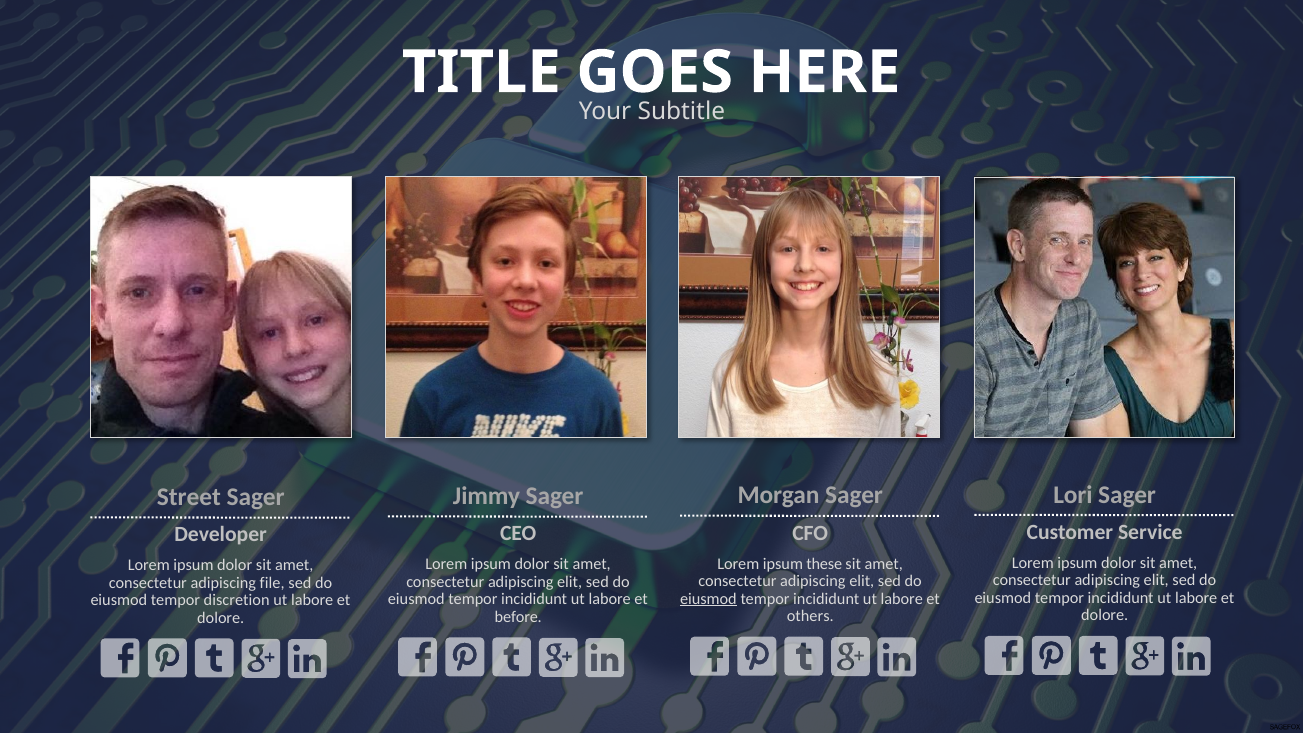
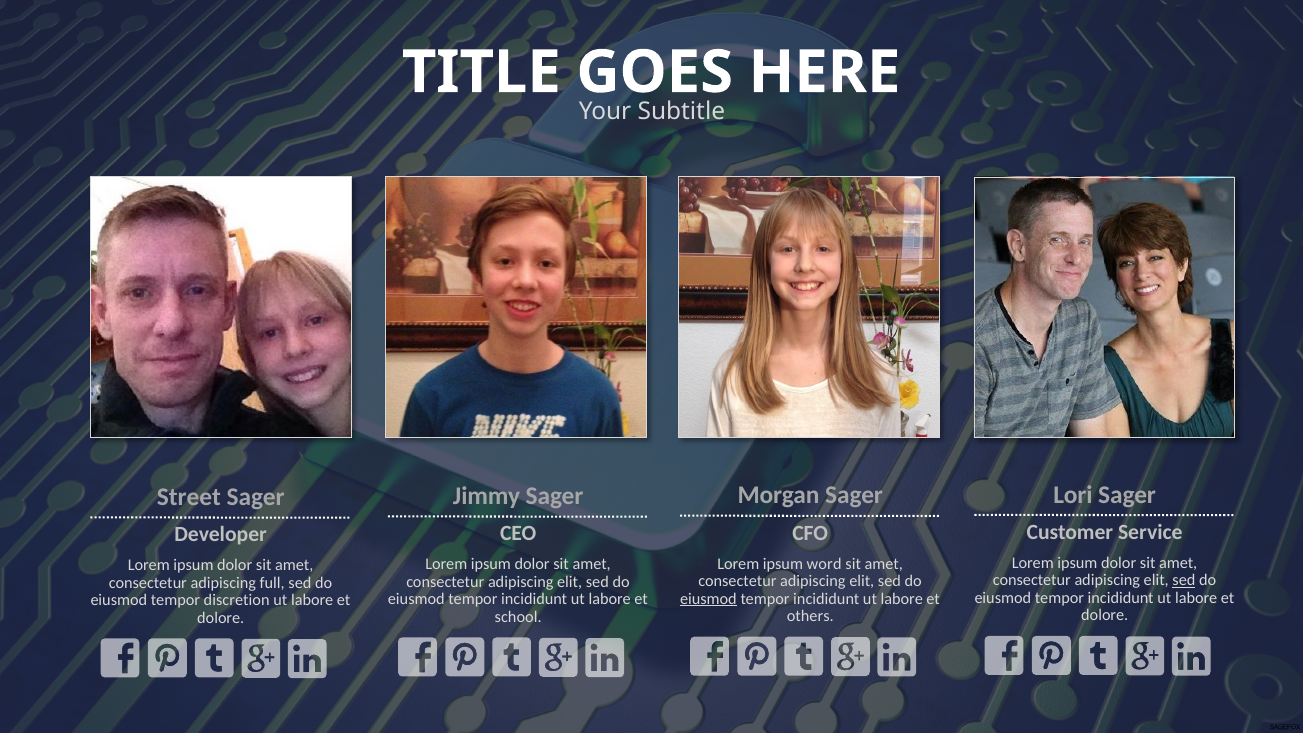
these: these -> word (824, 564)
sed underline: none -> present (1184, 580)
file: file -> full (272, 583)
before: before -> school (518, 617)
